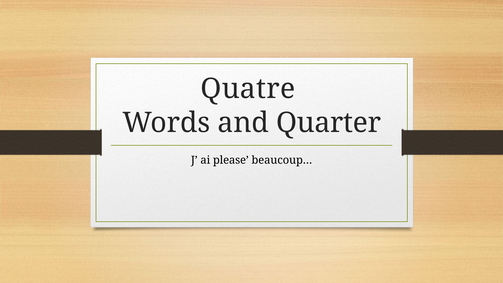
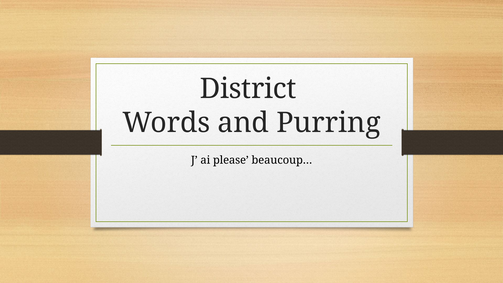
Quatre: Quatre -> District (248, 89)
Quarter: Quarter -> Purring (329, 123)
